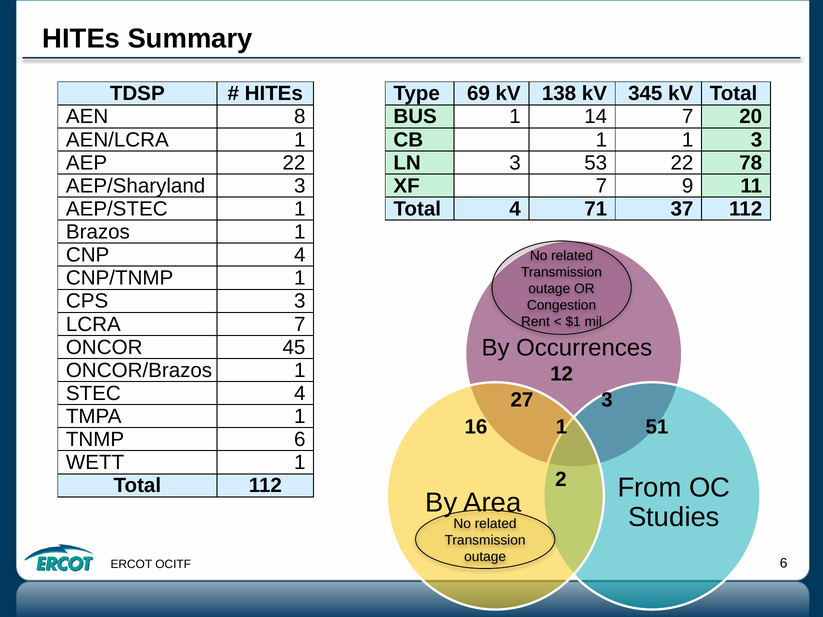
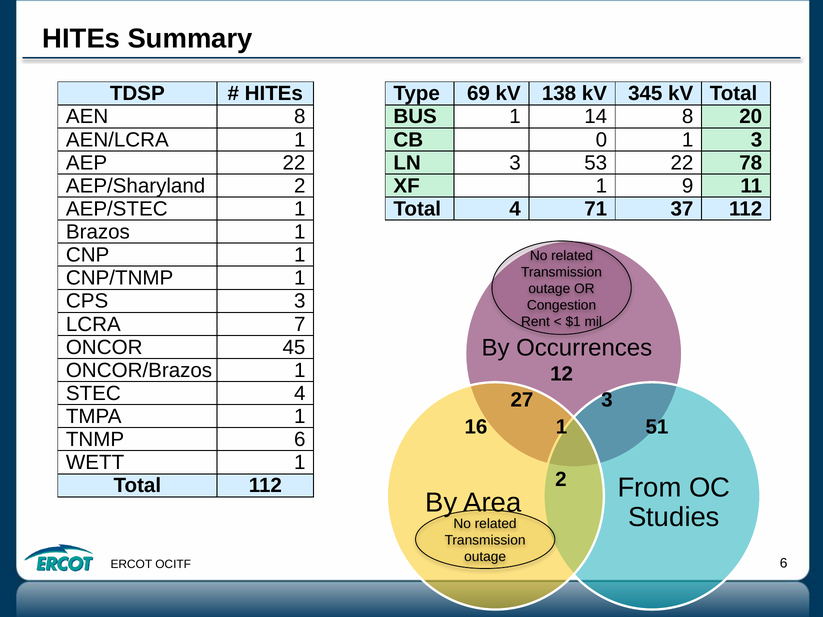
14 7: 7 -> 8 (688, 117)
CB 1: 1 -> 0 (601, 140)
AEP/Sharyland 3: 3 -> 2 (300, 186)
XF 7: 7 -> 1 (601, 186)
CNP 4: 4 -> 1 (300, 255)
